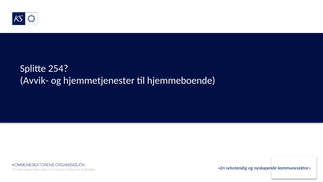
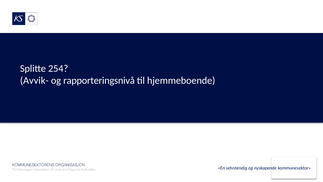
hjemmetjenester: hjemmetjenester -> rapporteringsnivå (99, 80)
